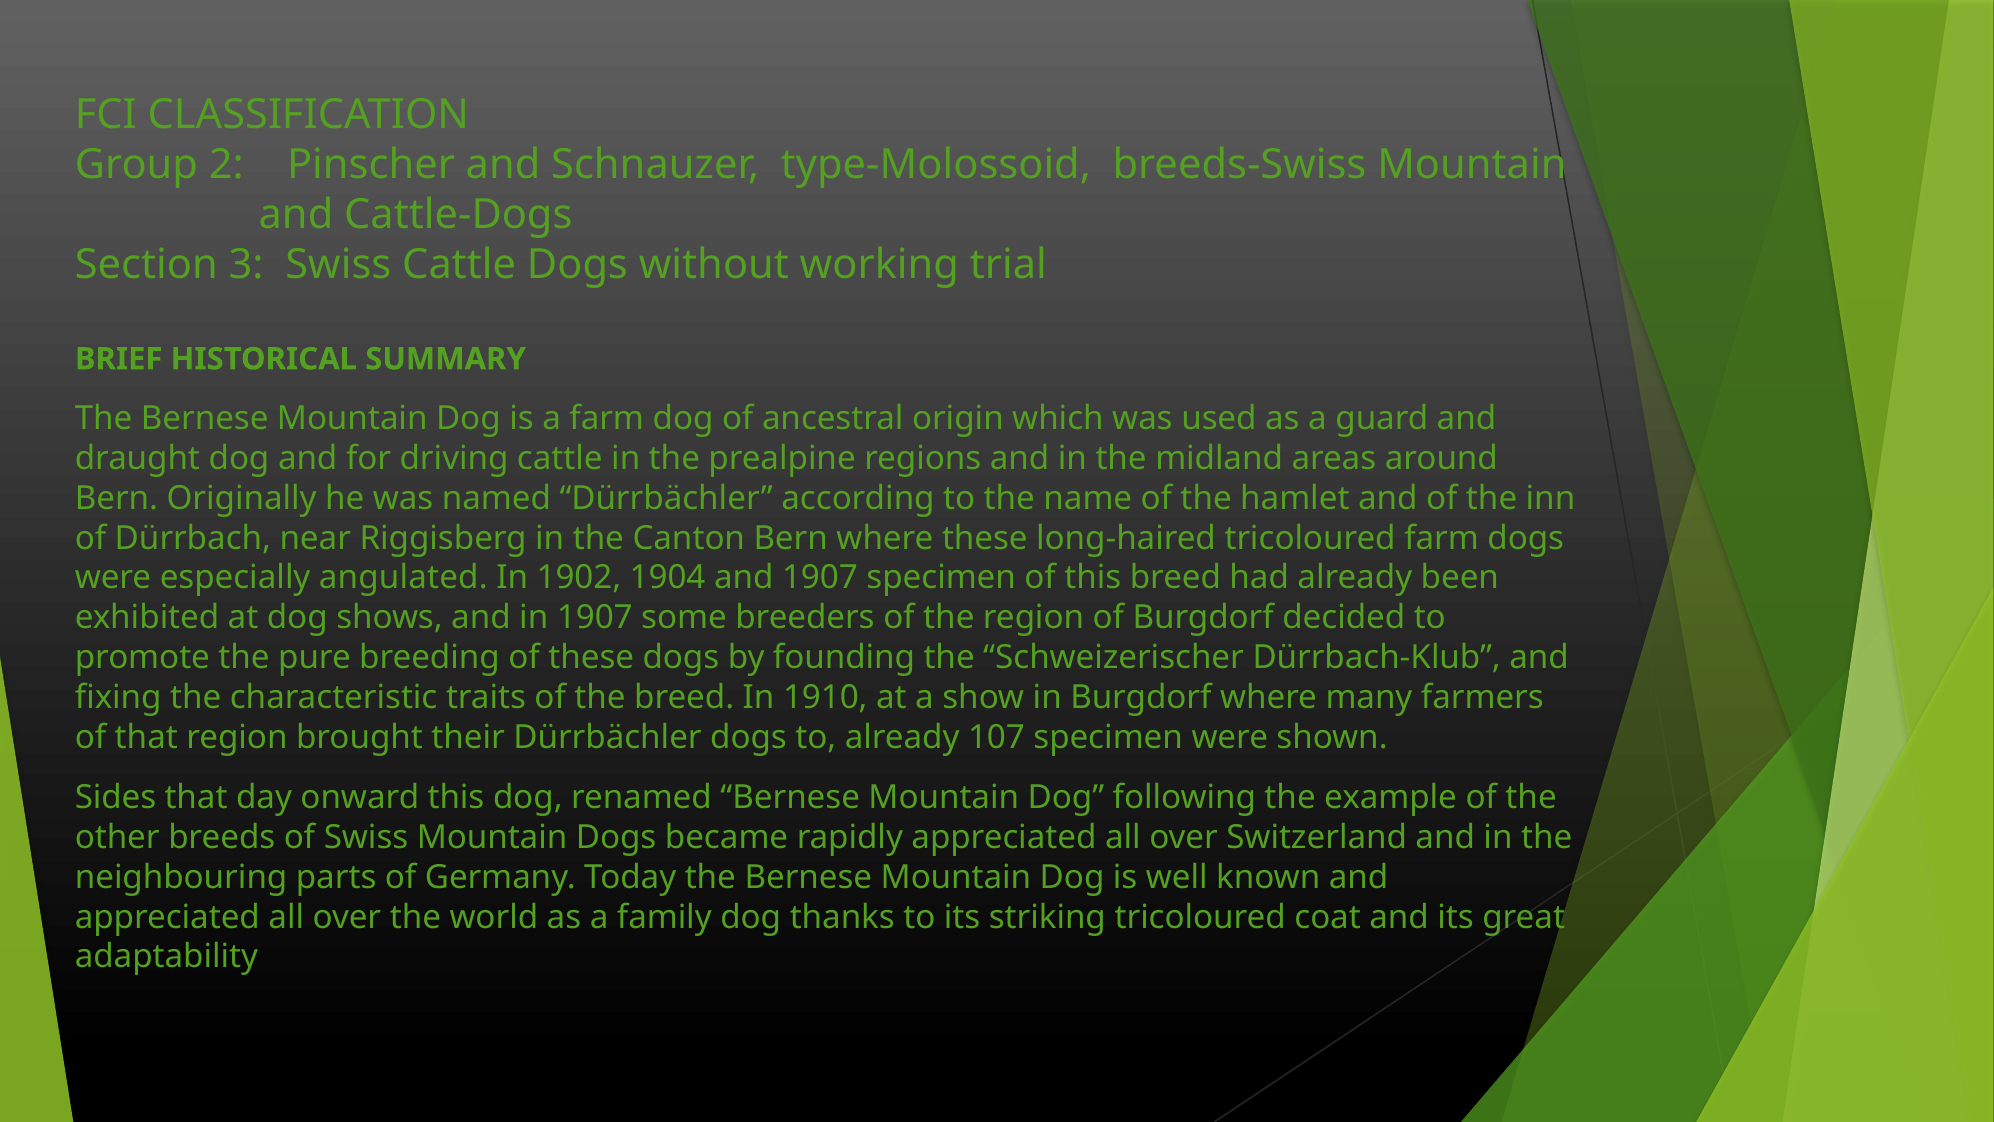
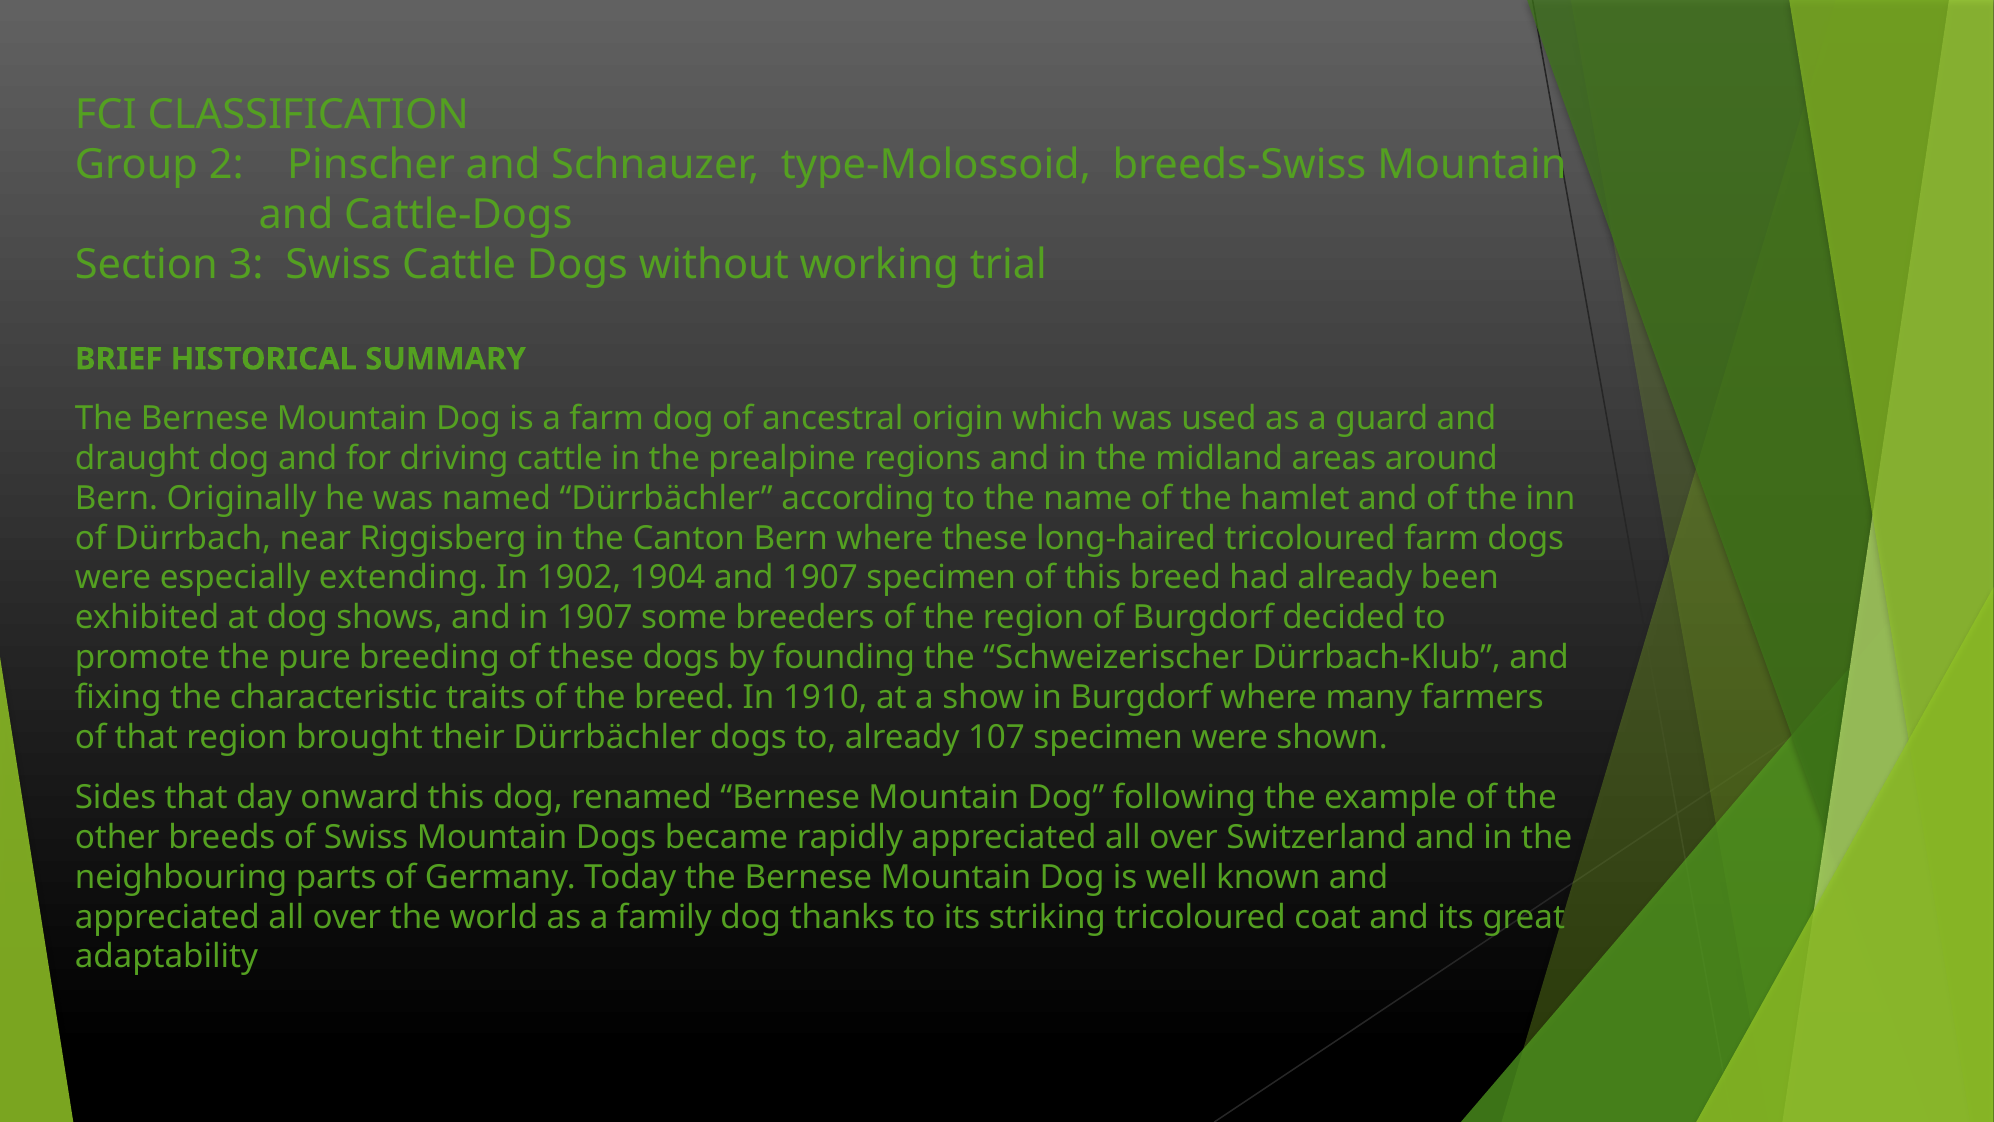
angulated: angulated -> extending (403, 578)
